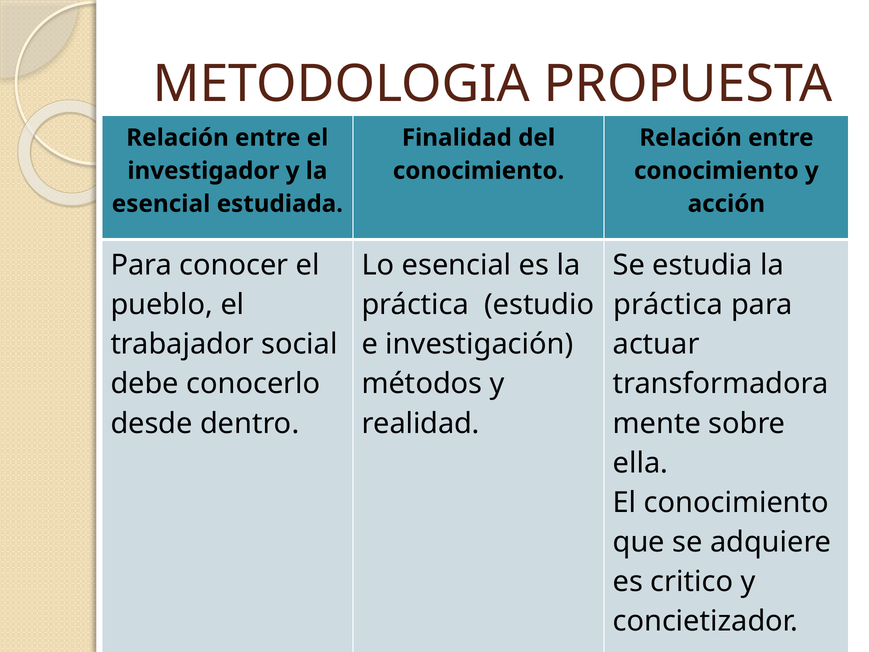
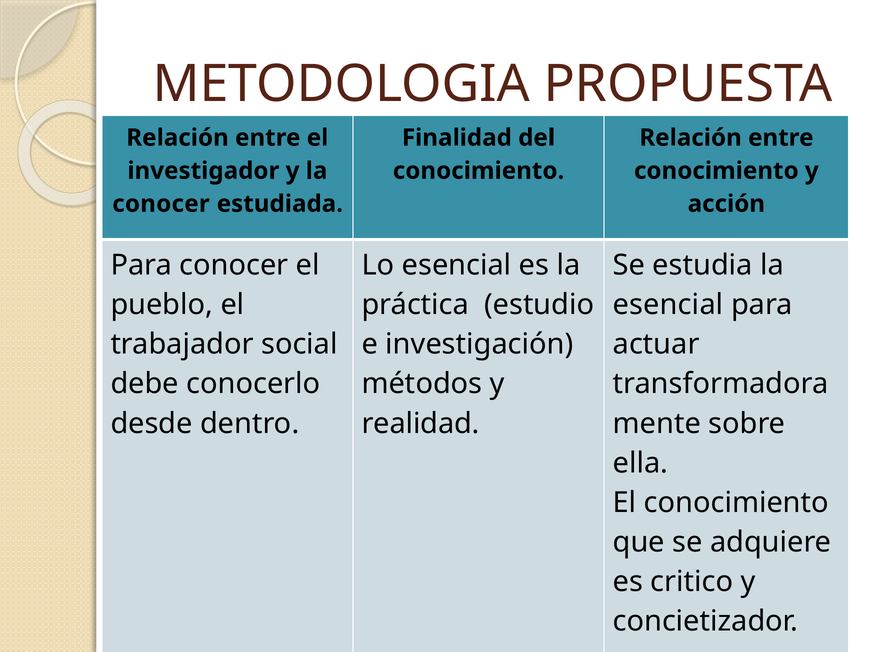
esencial: esencial -> conocer (161, 204)
práctica: práctica -> esencial (668, 305)
